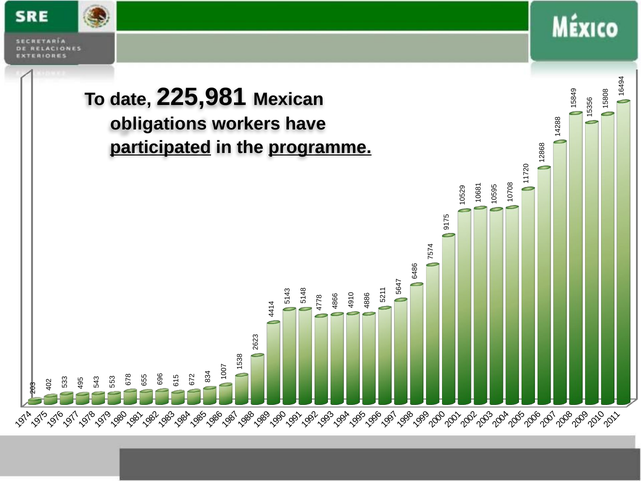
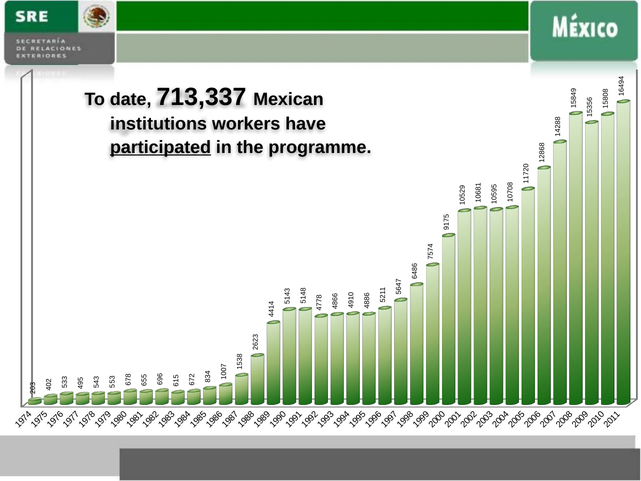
225,981: 225,981 -> 713,337 (201, 97)
obligations: obligations -> institutions (159, 124)
programme underline: present -> none (320, 147)
